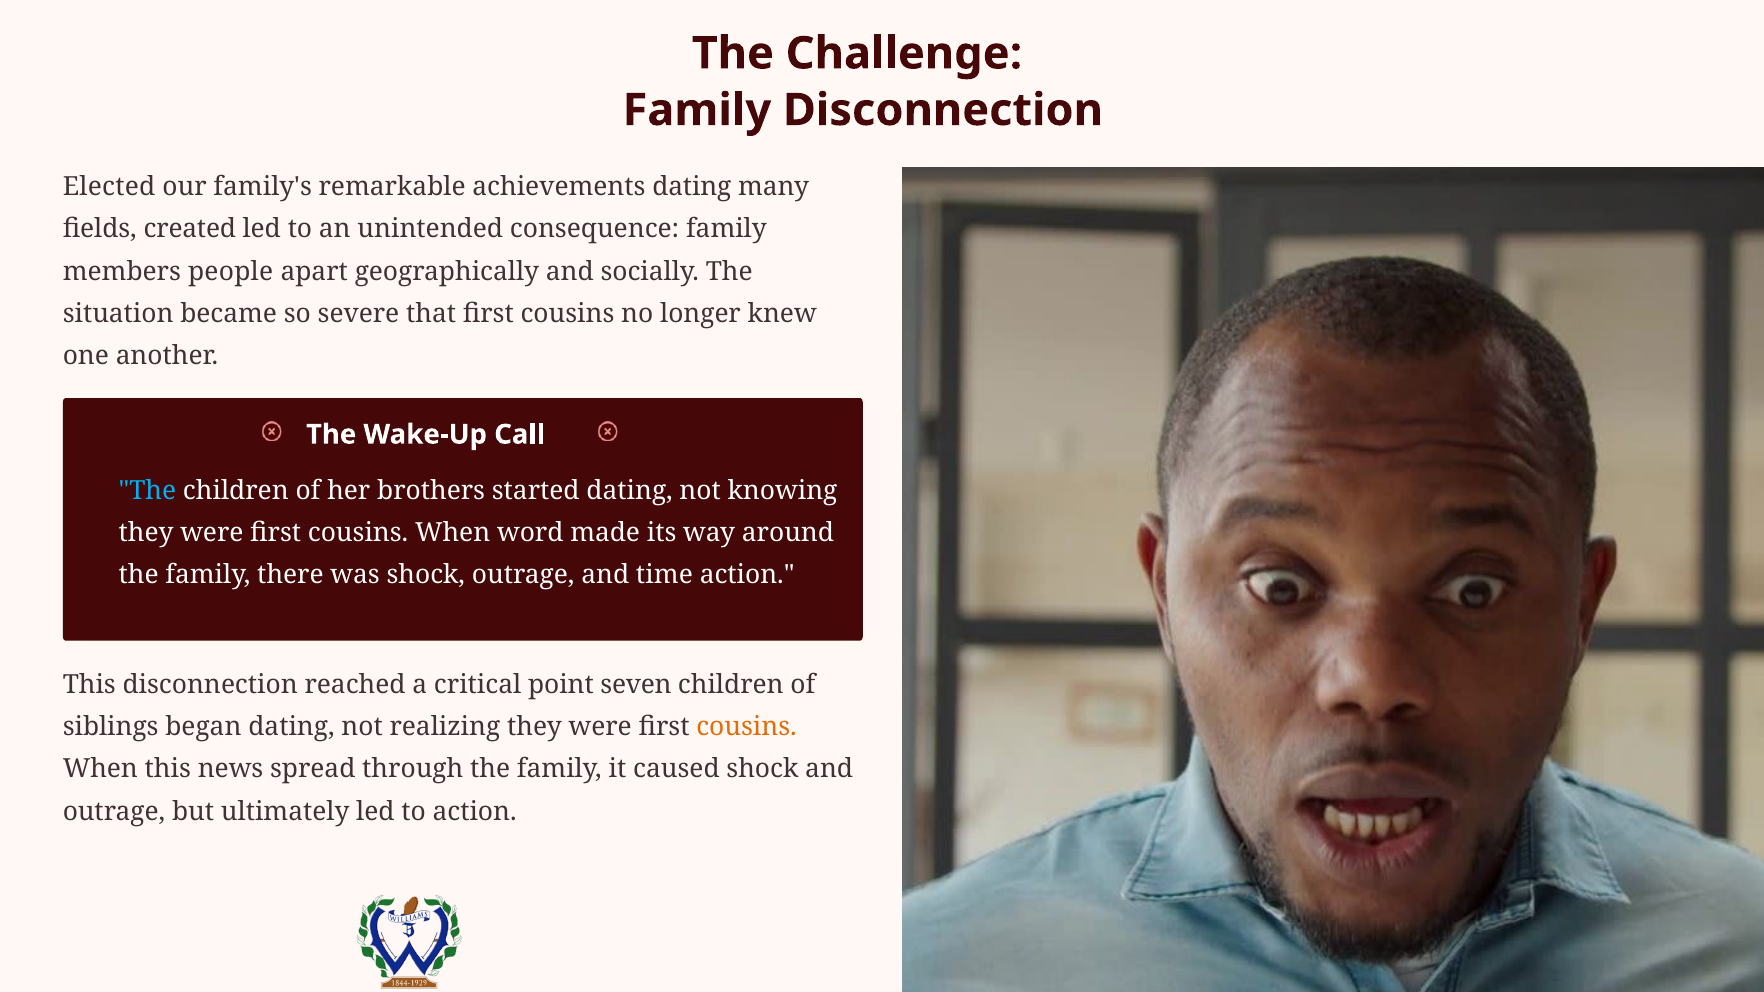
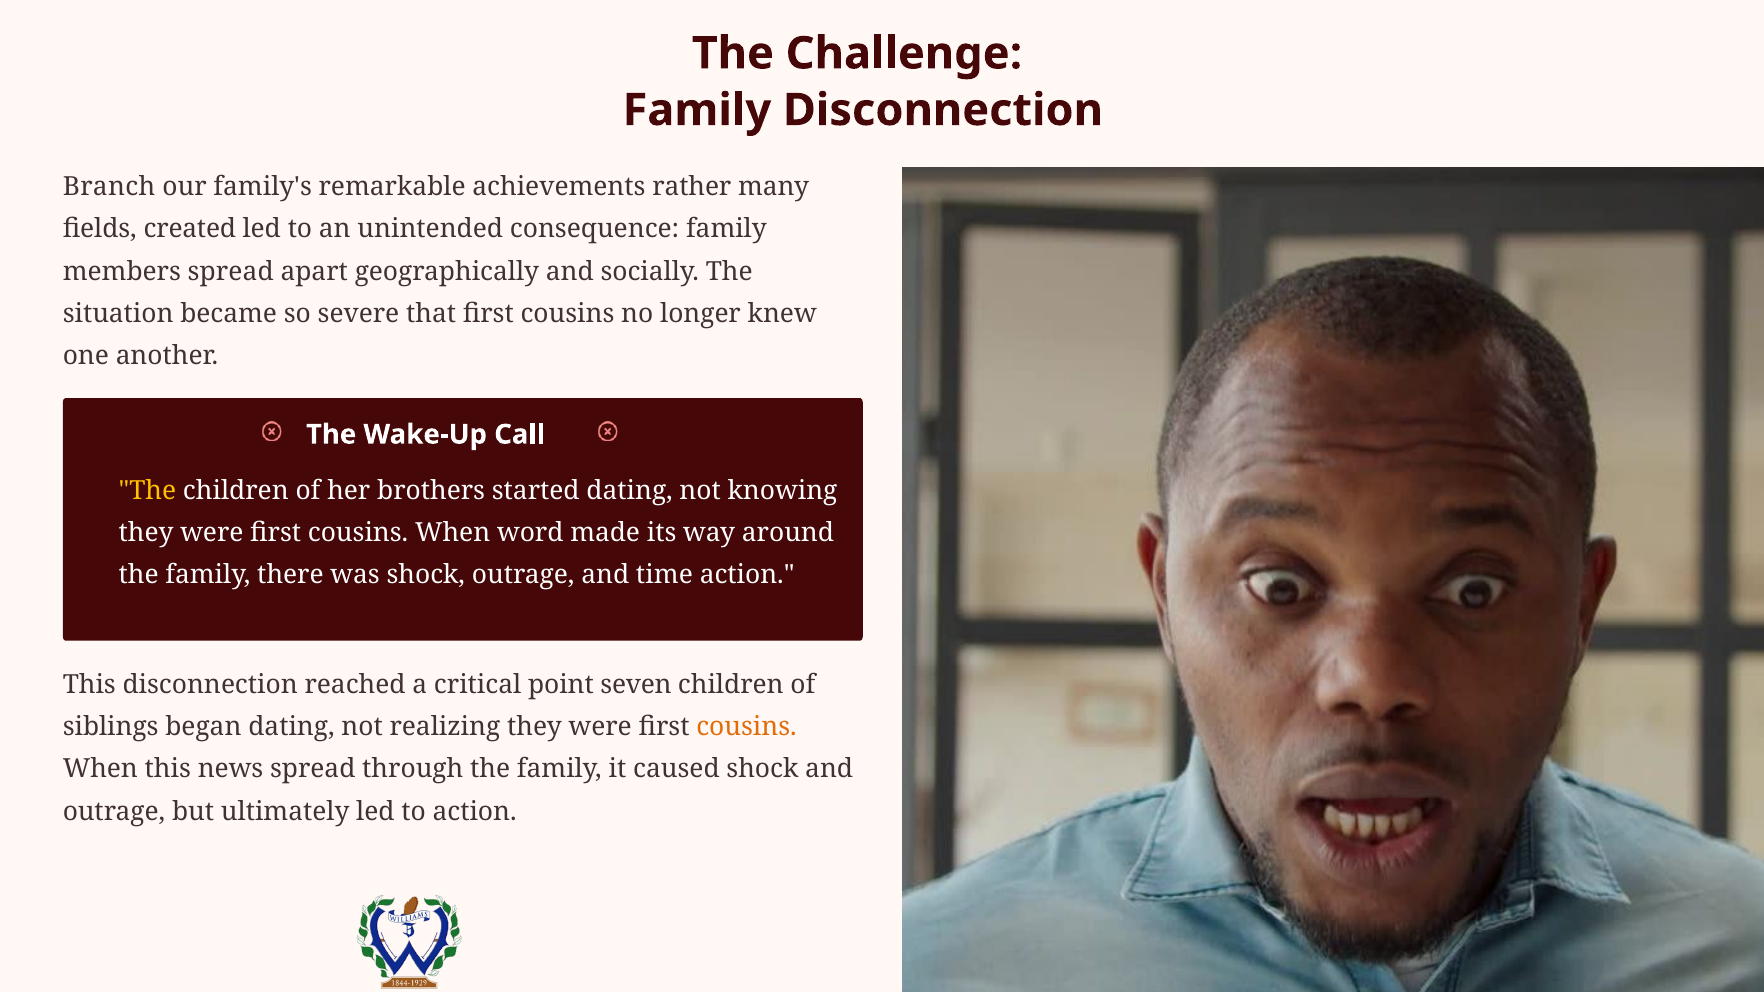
Elected: Elected -> Branch (109, 187)
achievements dating: dating -> rather (692, 187)
members people: people -> spread (231, 271)
The colour: light blue -> yellow (147, 491)
